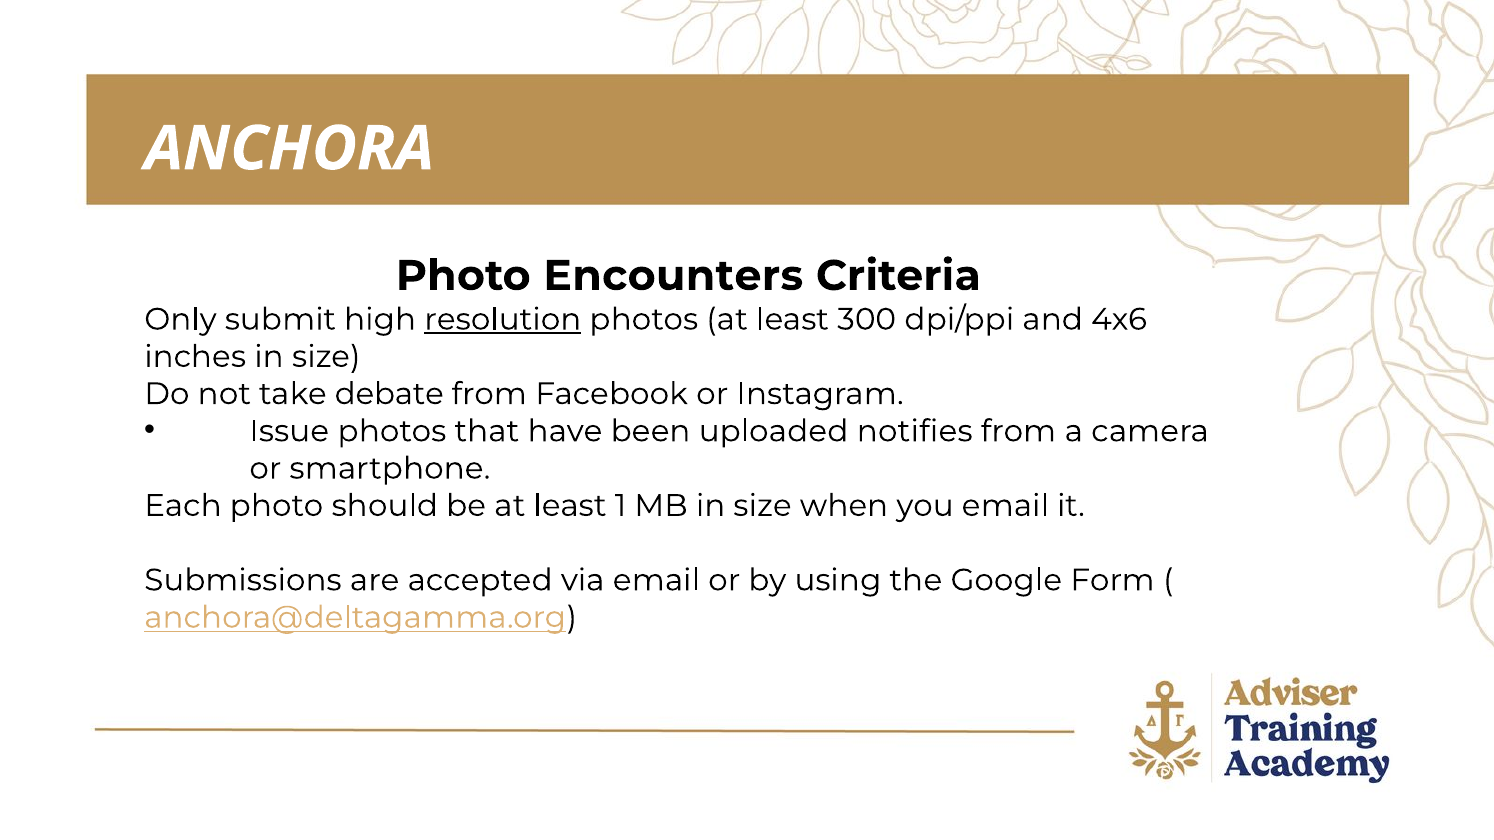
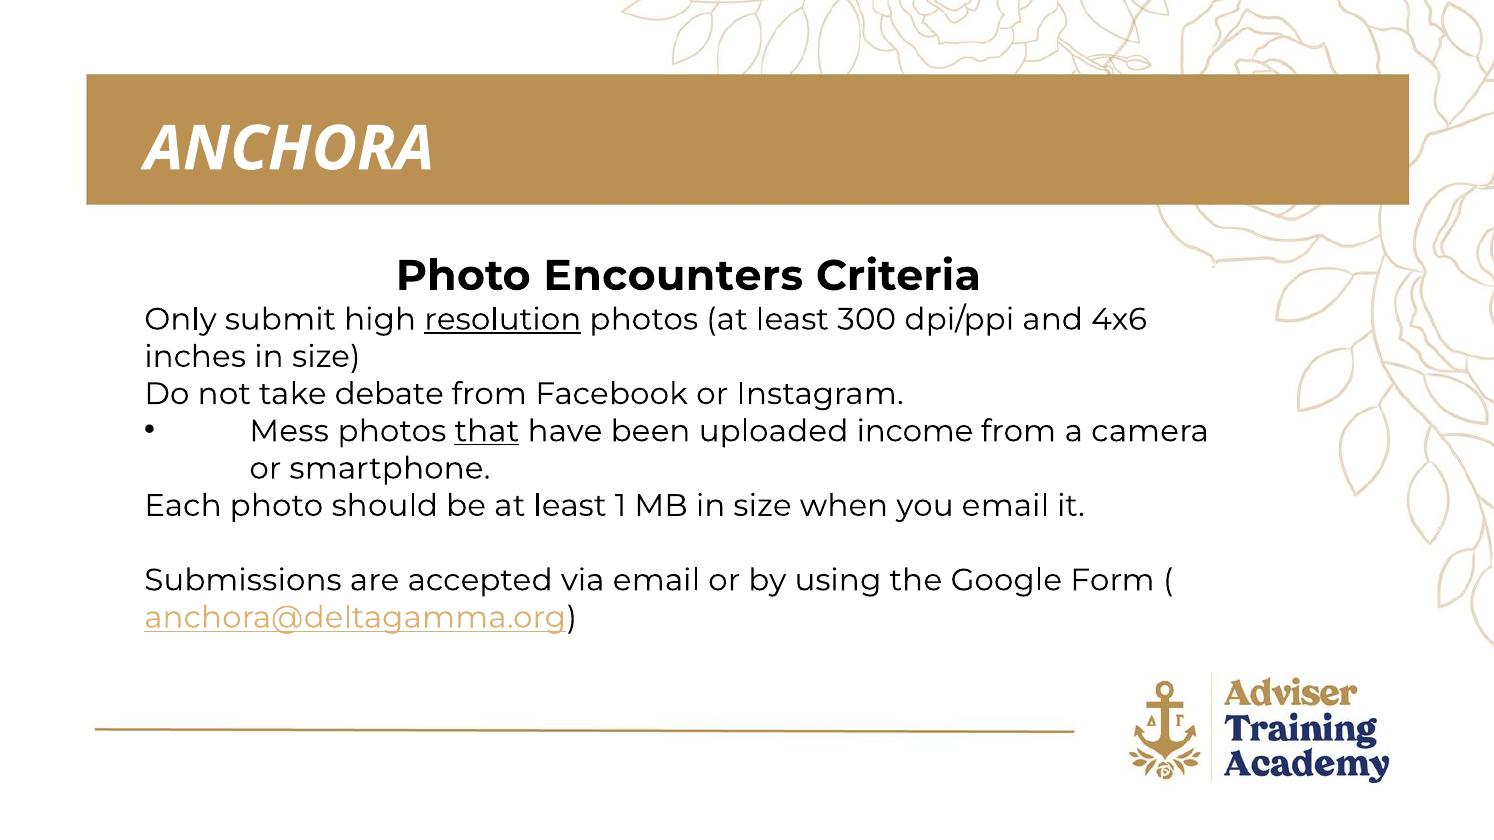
Issue: Issue -> Mess (289, 431)
that underline: none -> present (487, 431)
notifies: notifies -> income (915, 431)
